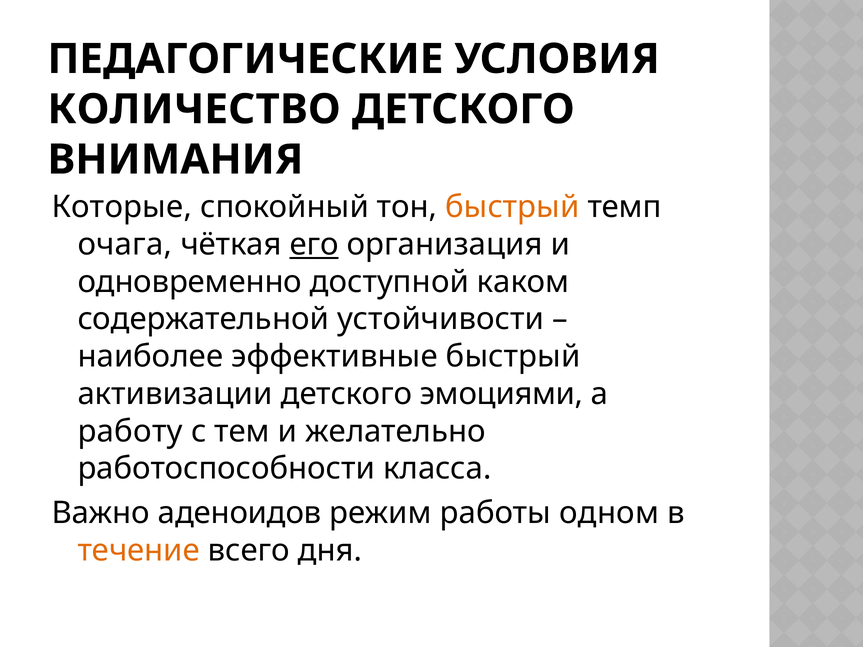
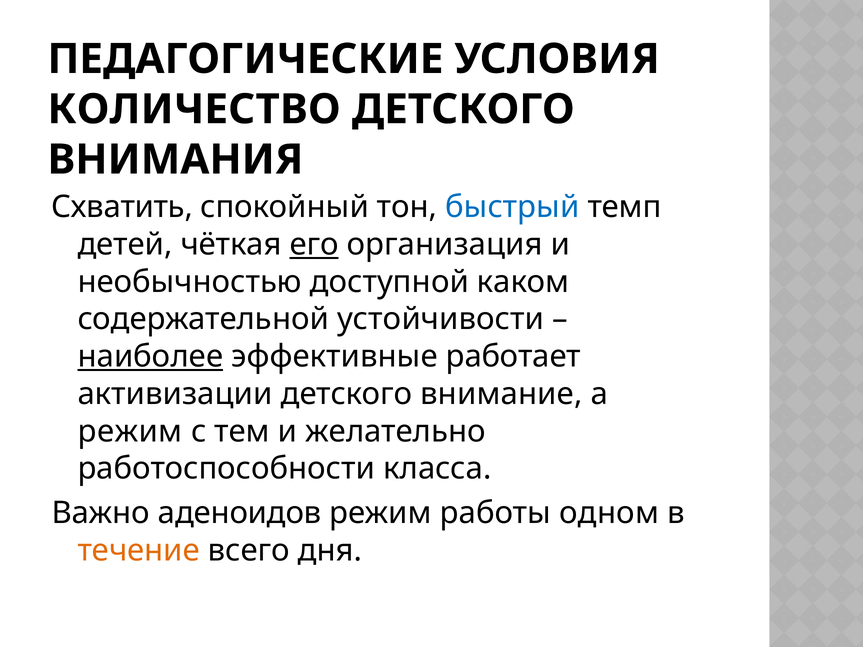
Которые: Которые -> Схватить (122, 207)
быстрый colour: orange -> blue (512, 207)
очага: очага -> детей (125, 245)
одновременно: одновременно -> необычностью (190, 282)
наиболее underline: none -> present (150, 357)
эффективные быстрый: быстрый -> работает (513, 357)
эмоциями: эмоциями -> внимание (501, 394)
работу: работу -> режим (130, 431)
